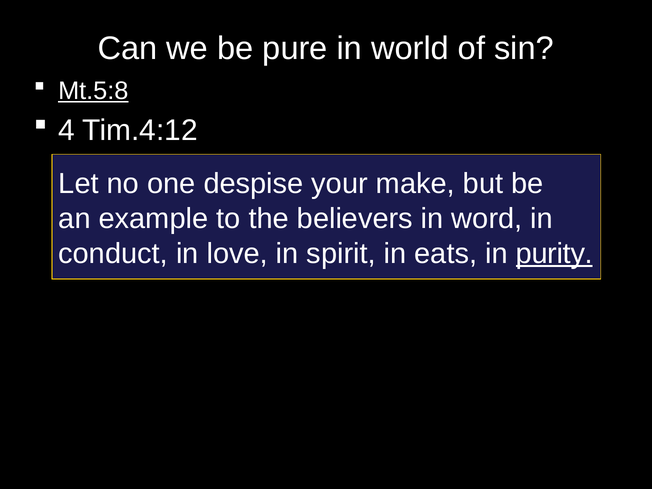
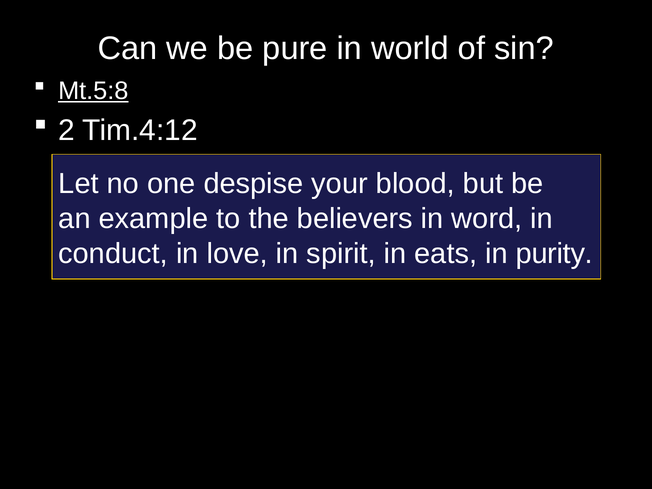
4: 4 -> 2 (66, 130)
make: make -> blood (415, 184)
purity underline: present -> none (554, 253)
